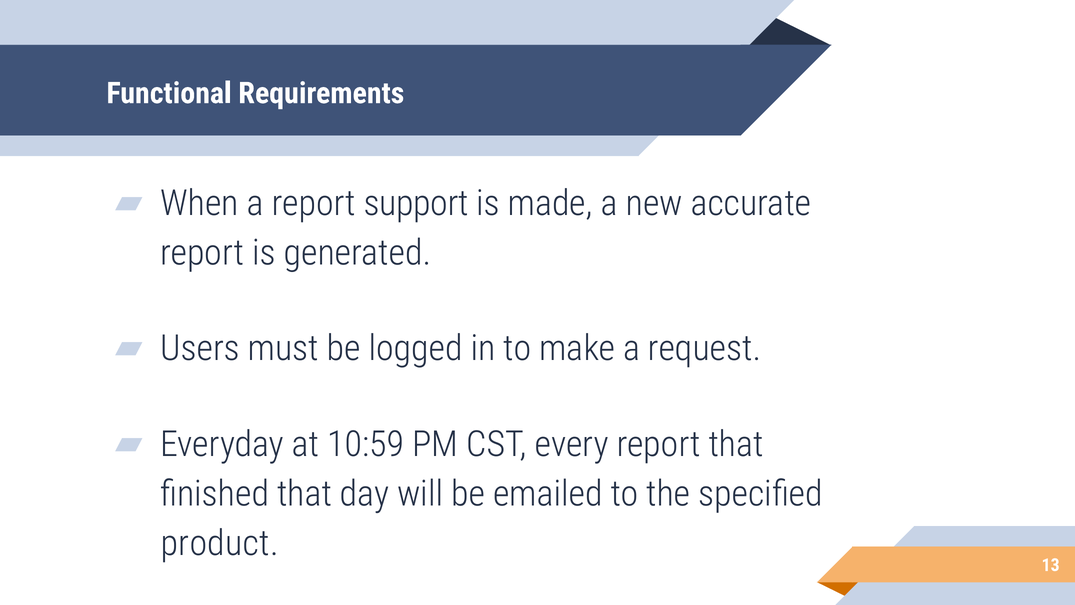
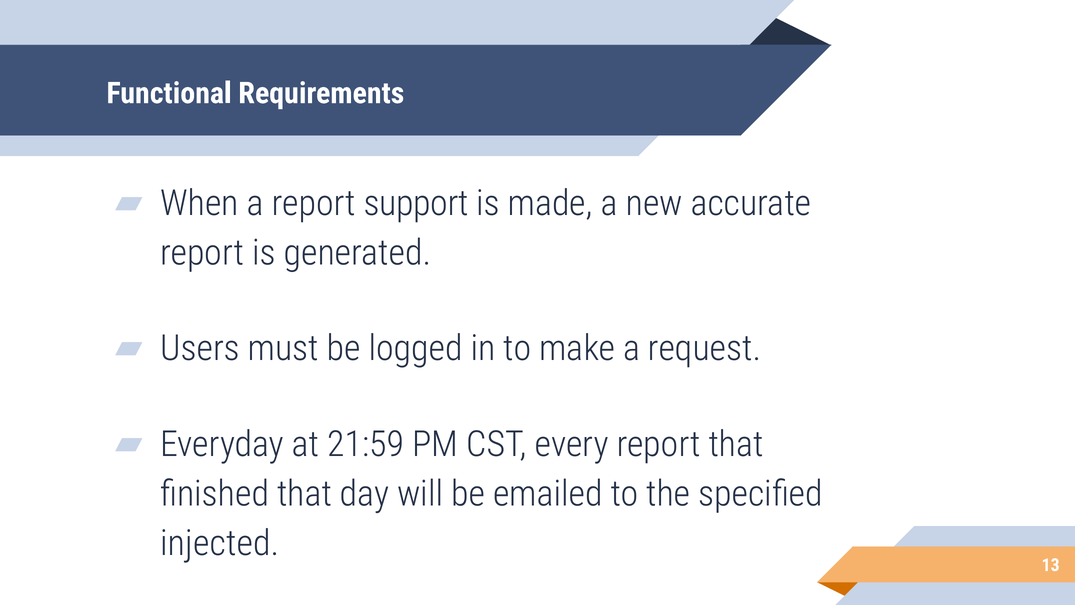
10:59: 10:59 -> 21:59 (366, 444)
product: product -> injected (220, 543)
